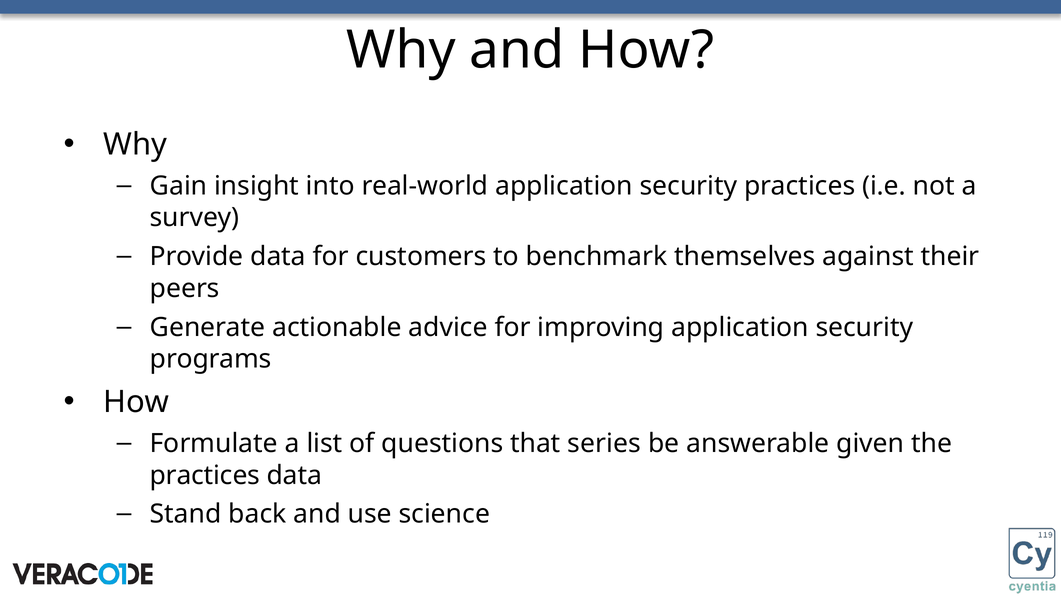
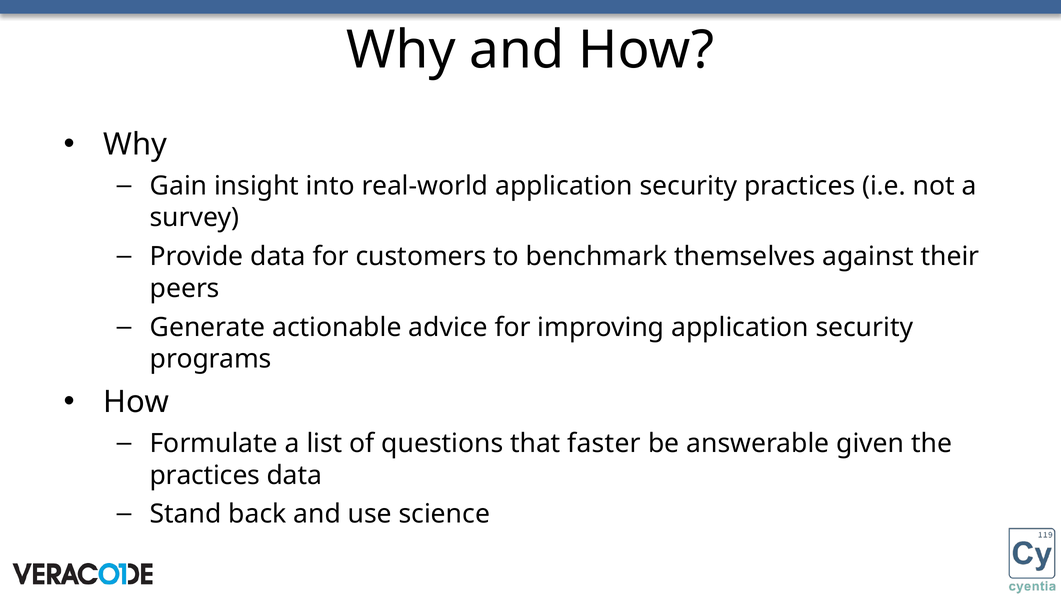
series: series -> faster (604, 443)
